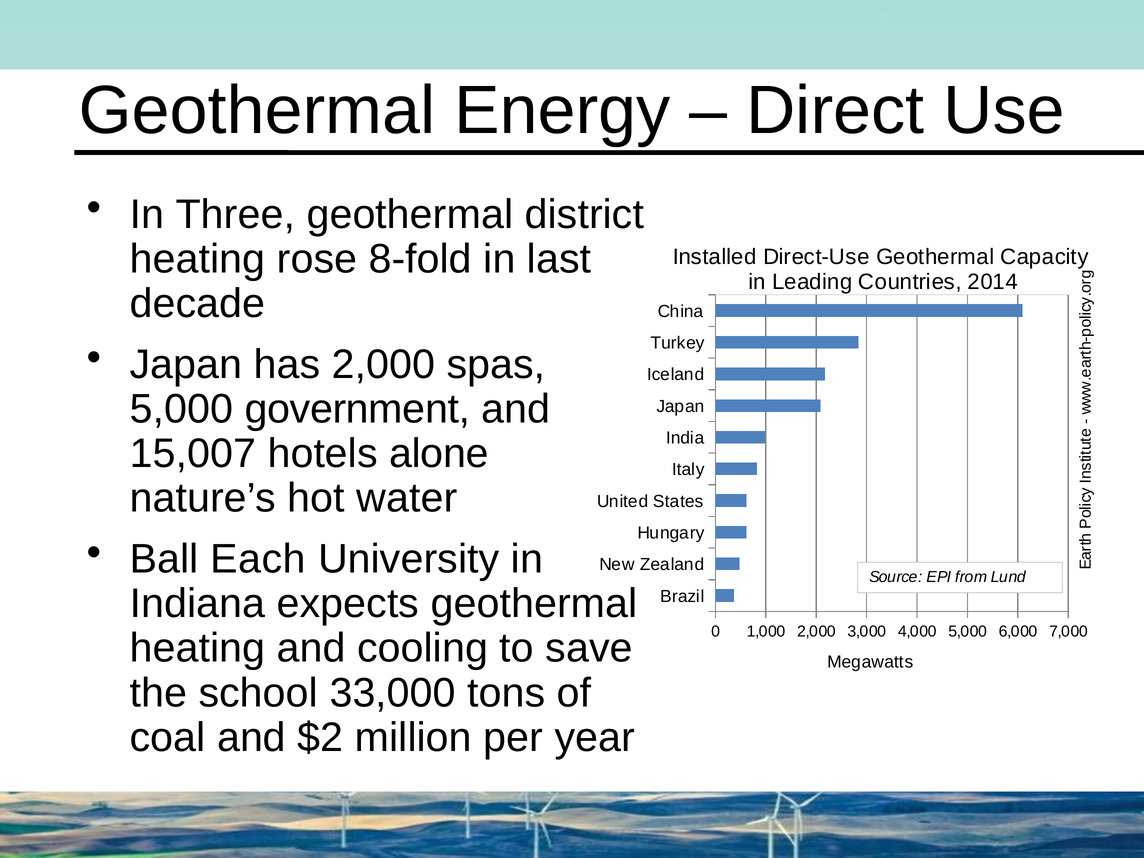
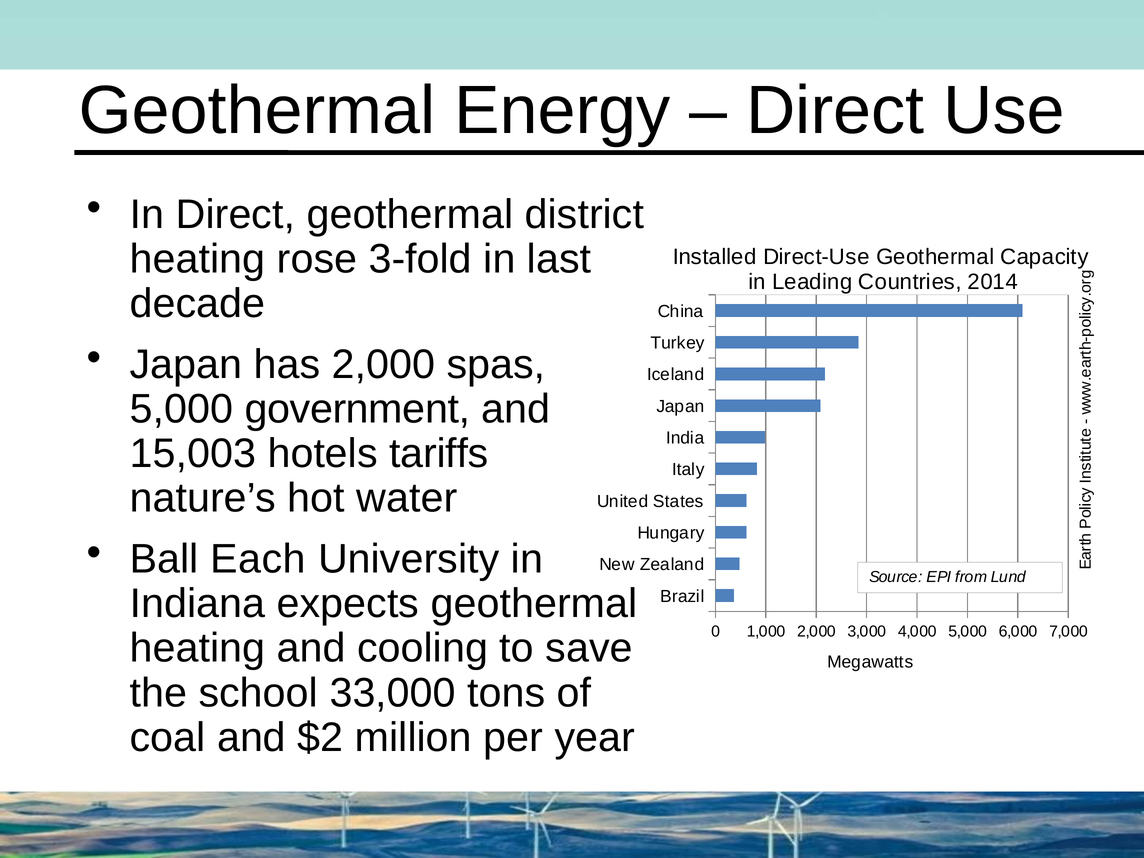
In Three: Three -> Direct (235, 215)
8-fold: 8-fold -> 3-fold (420, 259)
15,007: 15,007 -> 15,003 (193, 454)
alone: alone -> tariffs (439, 454)
